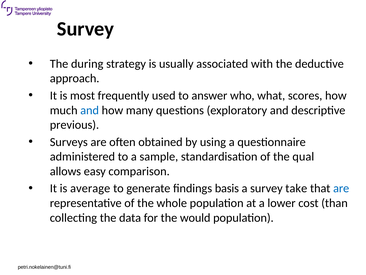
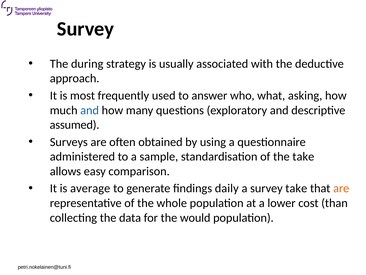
scores: scores -> asking (305, 95)
previous: previous -> assumed (75, 125)
the qual: qual -> take (303, 156)
basis: basis -> daily (227, 188)
are colour: blue -> orange (341, 188)
